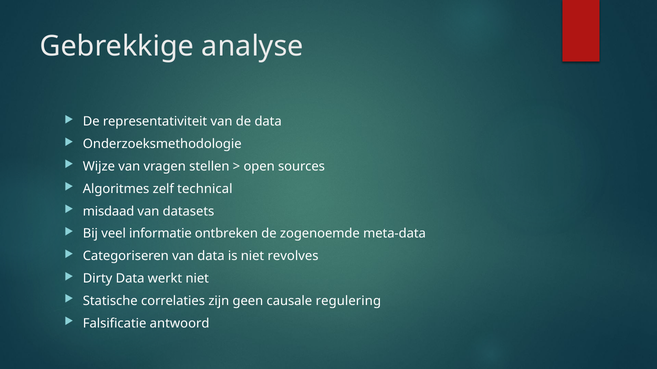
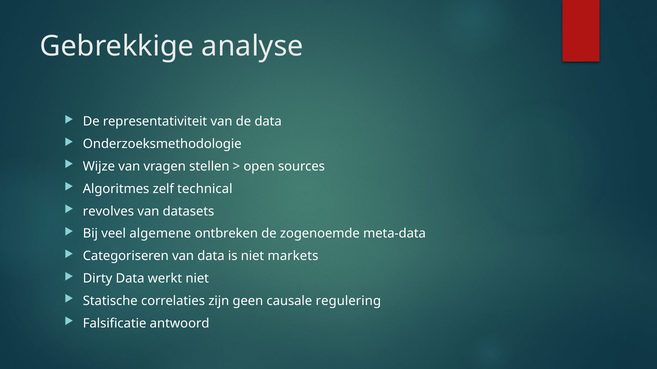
misdaad: misdaad -> revolves (108, 212)
informatie: informatie -> algemene (160, 234)
revolves: revolves -> markets (293, 256)
